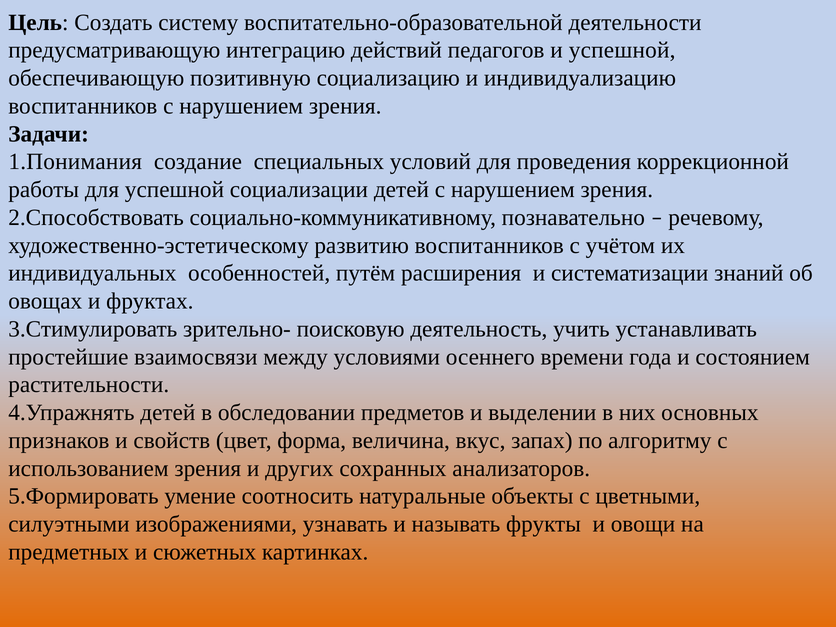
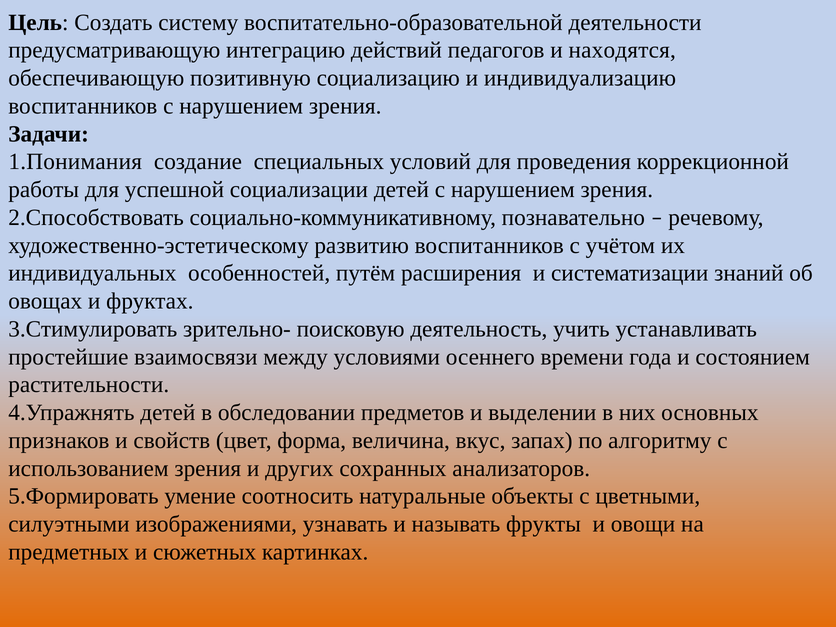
и успешной: успешной -> находятся (622, 50)
